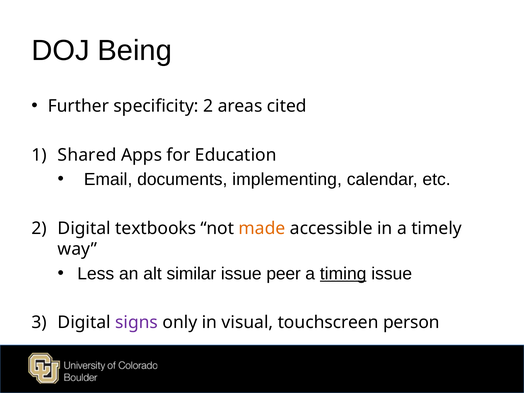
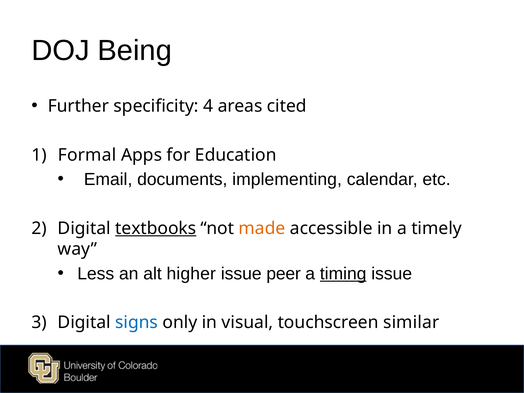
specificity 2: 2 -> 4 (208, 106)
Shared: Shared -> Formal (87, 155)
textbooks underline: none -> present (156, 228)
similar: similar -> higher (191, 274)
signs colour: purple -> blue (137, 323)
person: person -> similar (411, 323)
